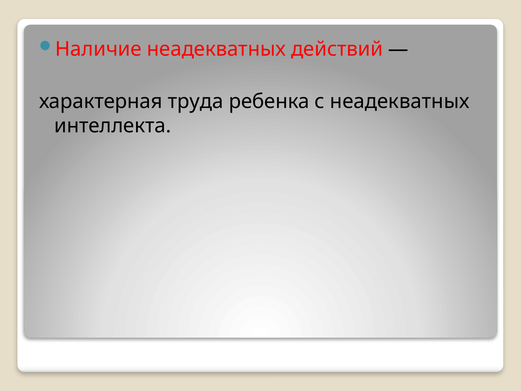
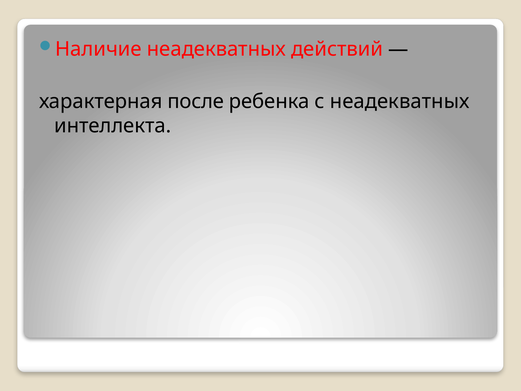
труда: труда -> после (196, 101)
